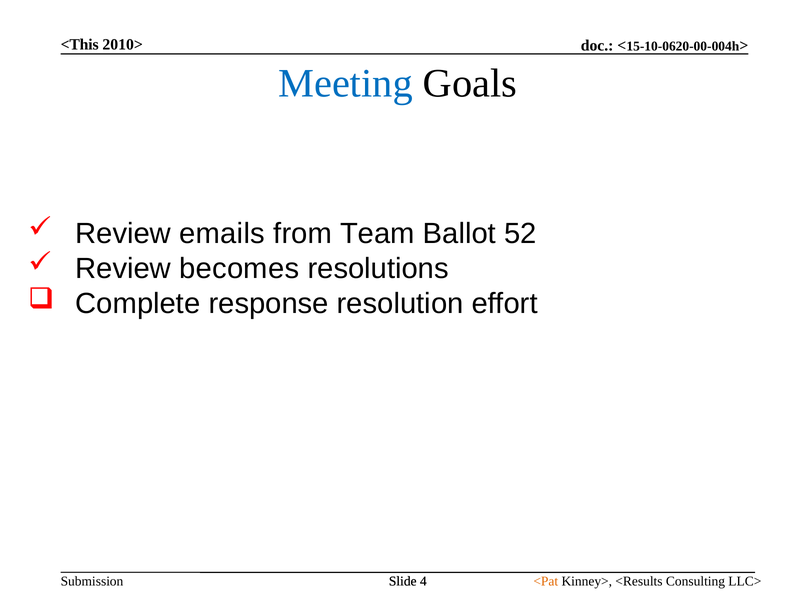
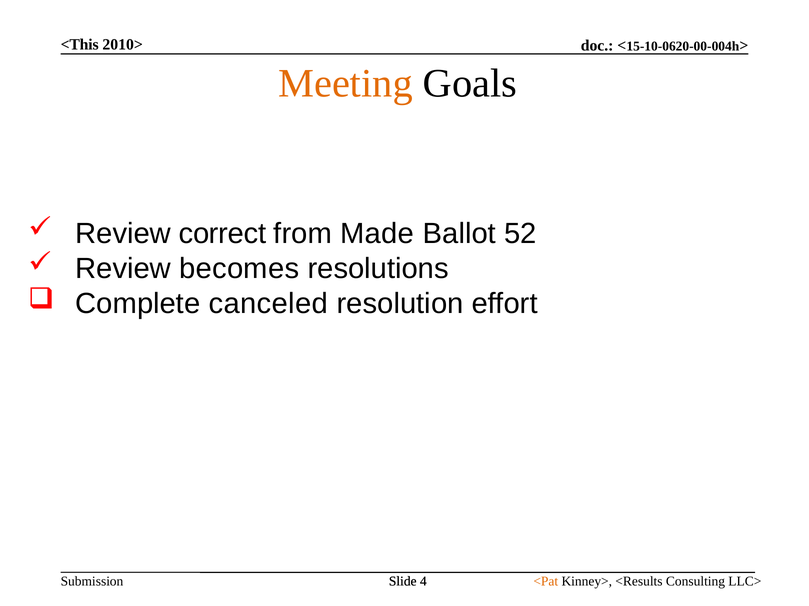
Meeting colour: blue -> orange (345, 84)
emails: emails -> correct (222, 234)
Team: Team -> Made (377, 234)
response: response -> canceled (268, 304)
